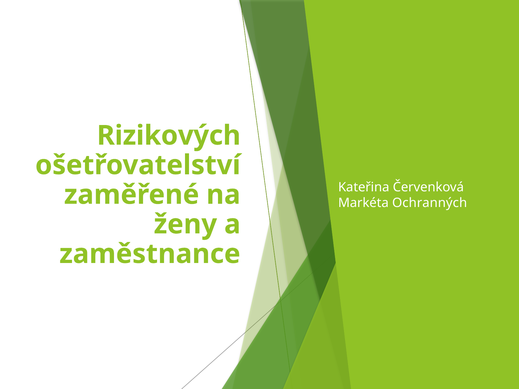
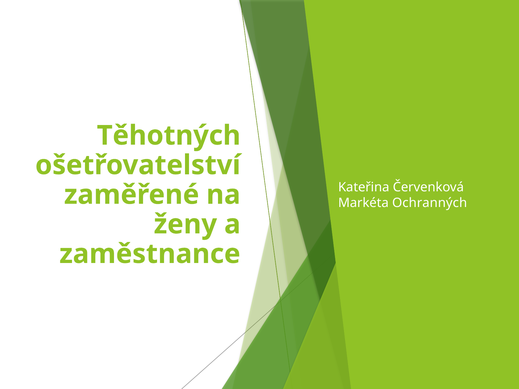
Rizikových: Rizikových -> Těhotných (169, 136)
